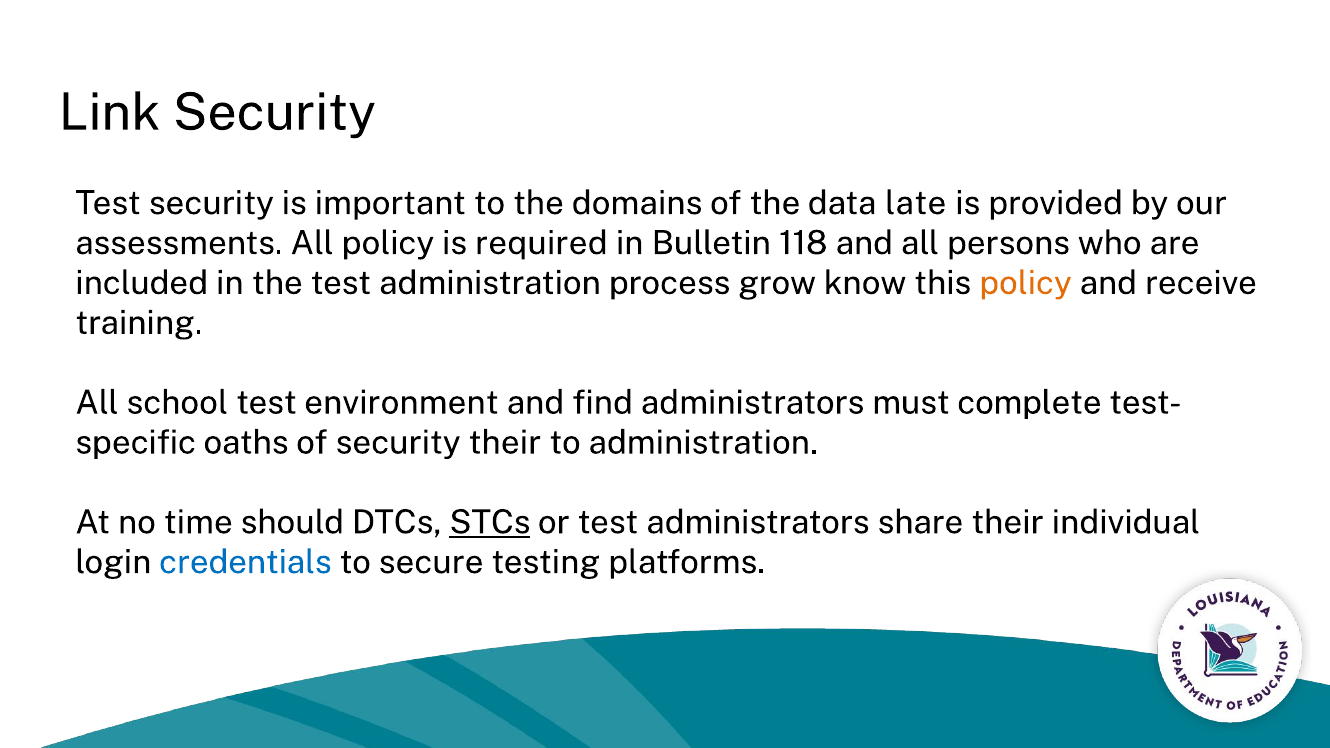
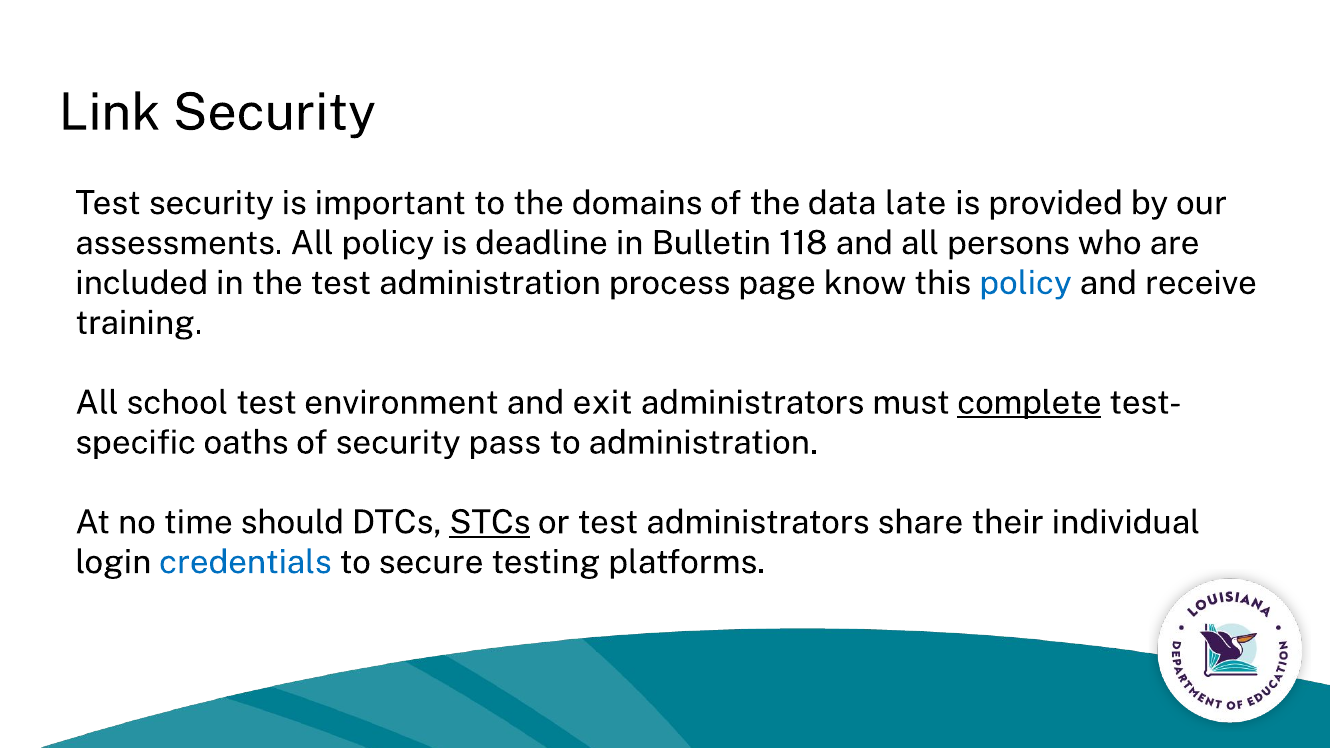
required: required -> deadline (542, 243)
grow: grow -> page (777, 283)
policy colour: orange -> blue (1026, 283)
find: find -> exit (602, 403)
complete underline: none -> present (1029, 403)
security their: their -> pass (505, 443)
